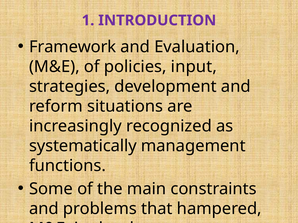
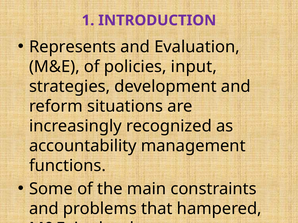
Framework: Framework -> Represents (73, 47)
systematically: systematically -> accountability (83, 146)
